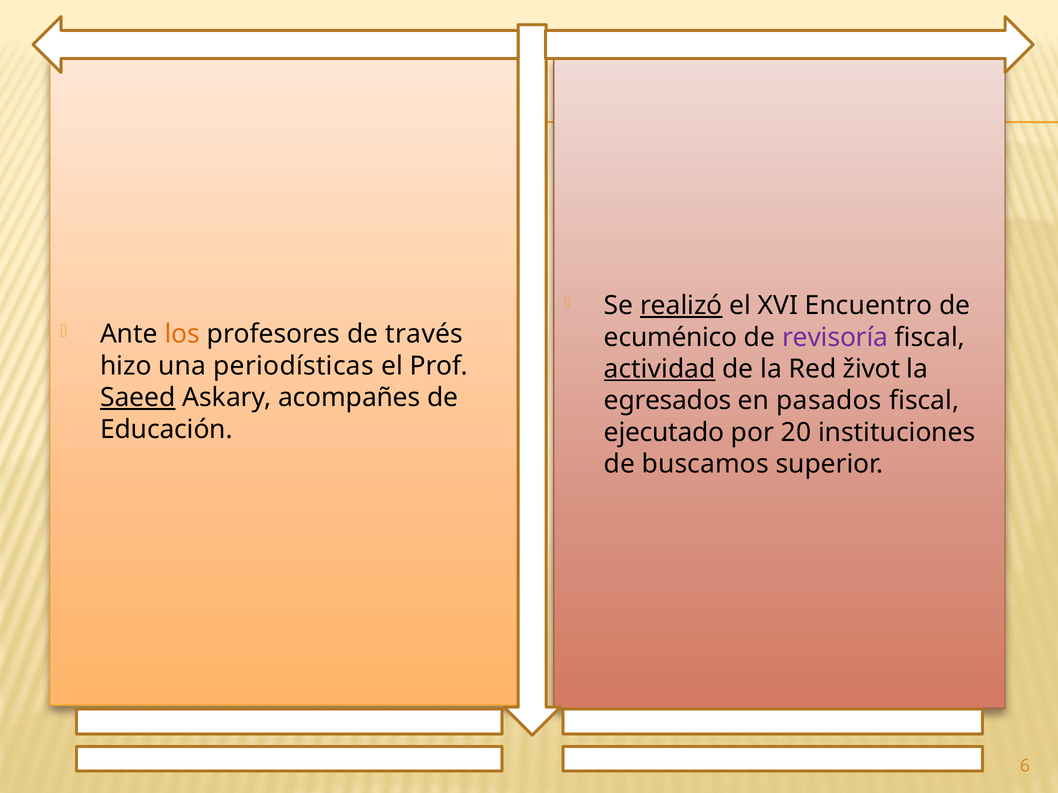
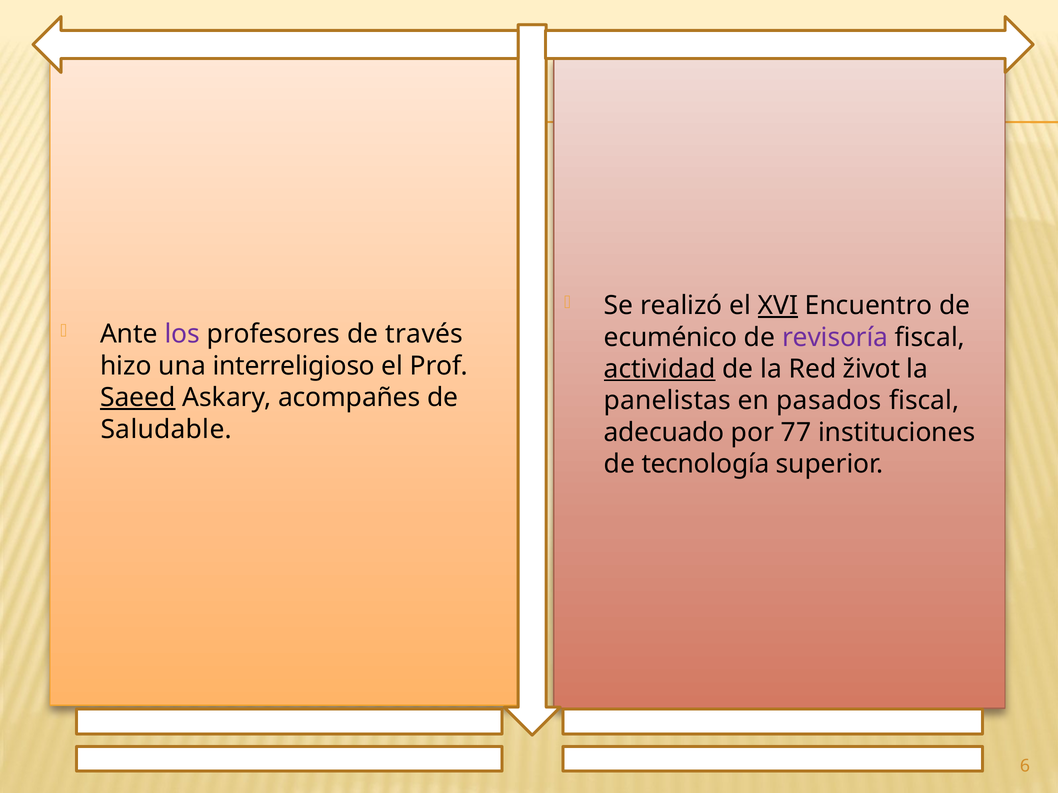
realizó underline: present -> none (681, 306)
XVI underline: none -> present (778, 306)
los colour: orange -> purple (182, 334)
periodísticas: periodísticas -> interreligioso (294, 366)
egresados: egresados -> panelistas (667, 401)
Educación: Educación -> Saludable (166, 430)
ejecutado: ejecutado -> adecuado (664, 433)
20: 20 -> 77 (796, 433)
buscamos: buscamos -> tecnología (705, 464)
